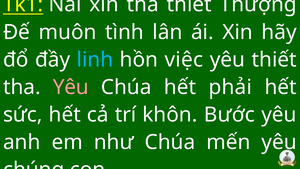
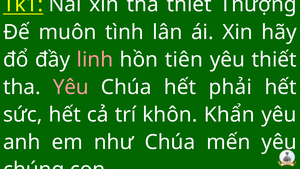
linh colour: light blue -> pink (95, 60)
việc: việc -> tiên (184, 60)
Bước: Bước -> Khẩn (229, 115)
